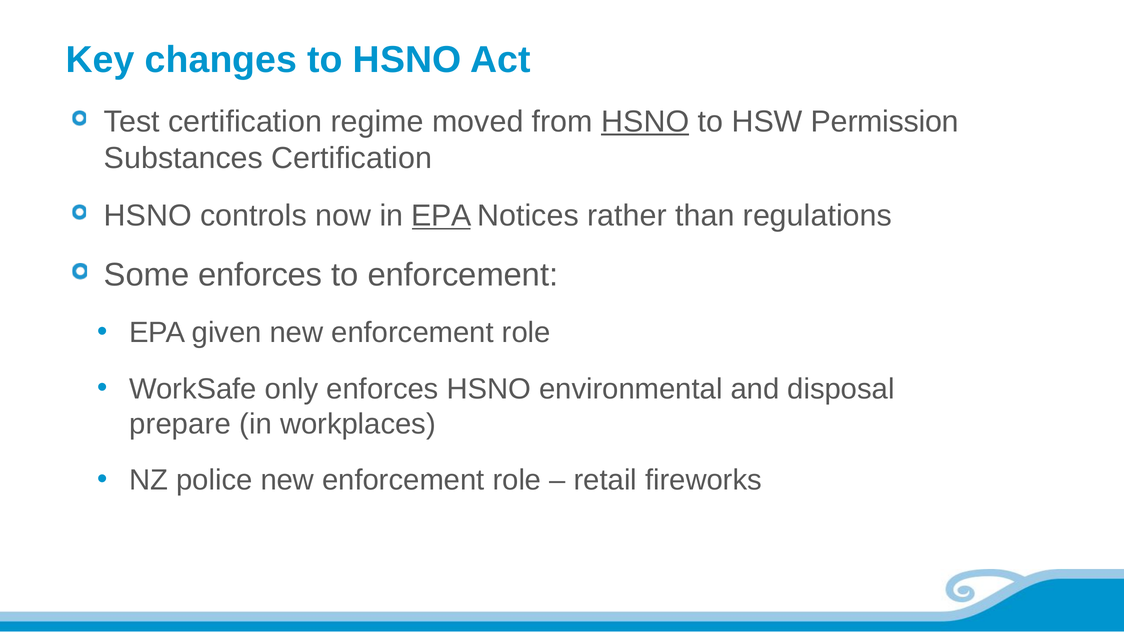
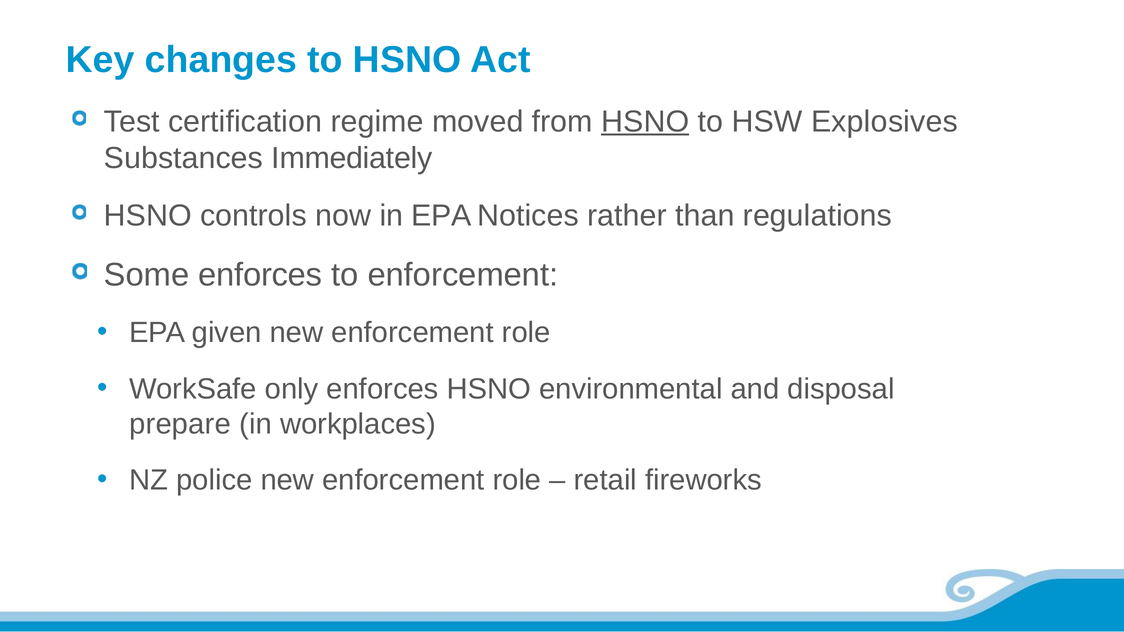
Permission: Permission -> Explosives (885, 122)
Substances Certification: Certification -> Immediately (352, 158)
EPA underline: present -> none (441, 216)
